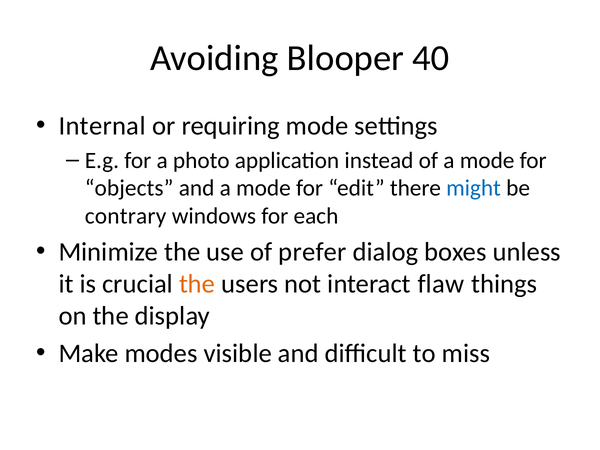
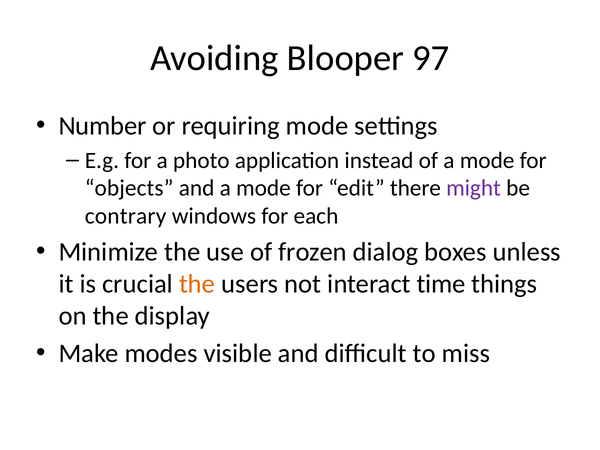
40: 40 -> 97 (431, 58)
Internal: Internal -> Number (102, 126)
might colour: blue -> purple (474, 188)
prefer: prefer -> frozen (313, 252)
flaw: flaw -> time (441, 284)
